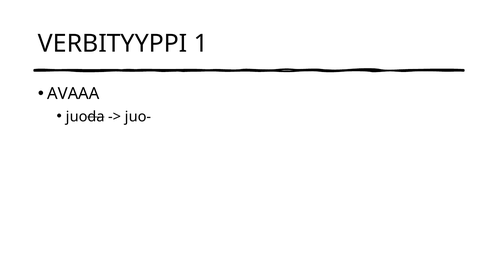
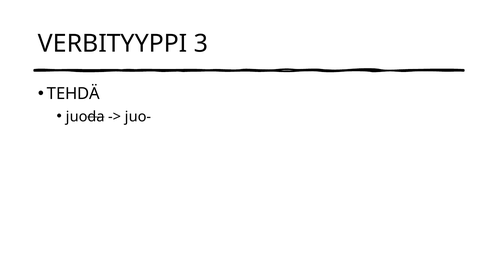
1: 1 -> 3 (201, 44)
AVAAA: AVAAA -> TEHDÄ (73, 94)
